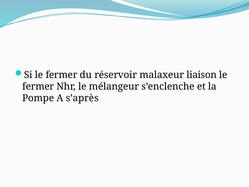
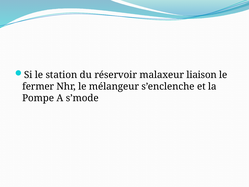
Si le fermer: fermer -> station (61, 75)
s’après: s’après -> s’mode (82, 98)
